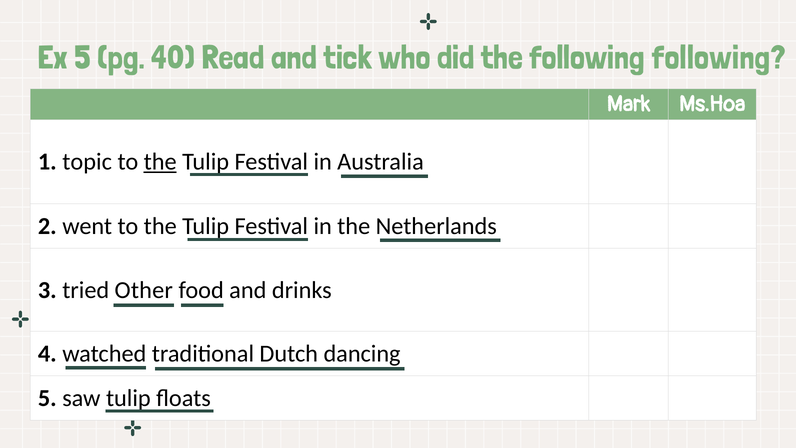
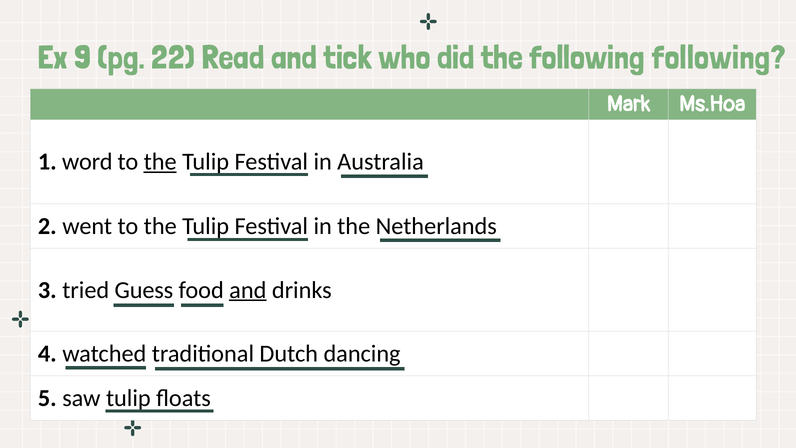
Ex 5: 5 -> 9 (83, 58)
40: 40 -> 22 (173, 58)
topic: topic -> word (87, 162)
Other: Other -> Guess (144, 290)
and underline: none -> present (248, 290)
